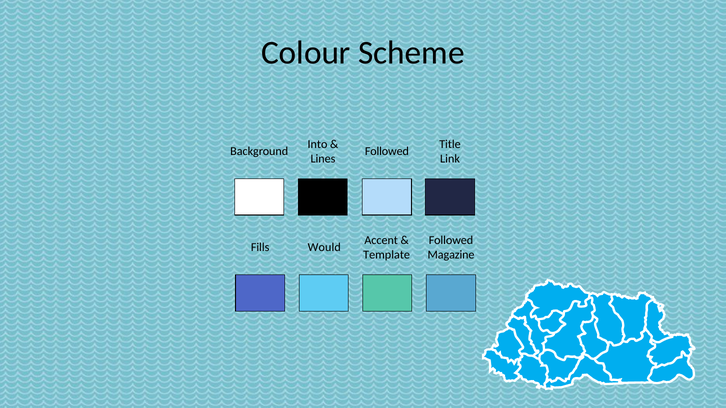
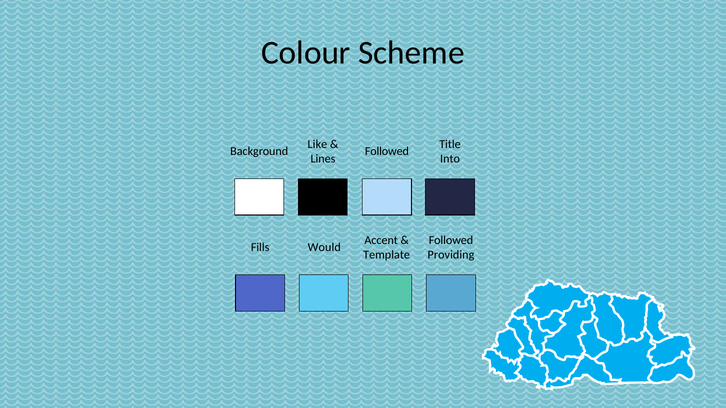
Into: Into -> Like (317, 144)
Link: Link -> Into (450, 159)
Magazine: Magazine -> Providing (451, 255)
